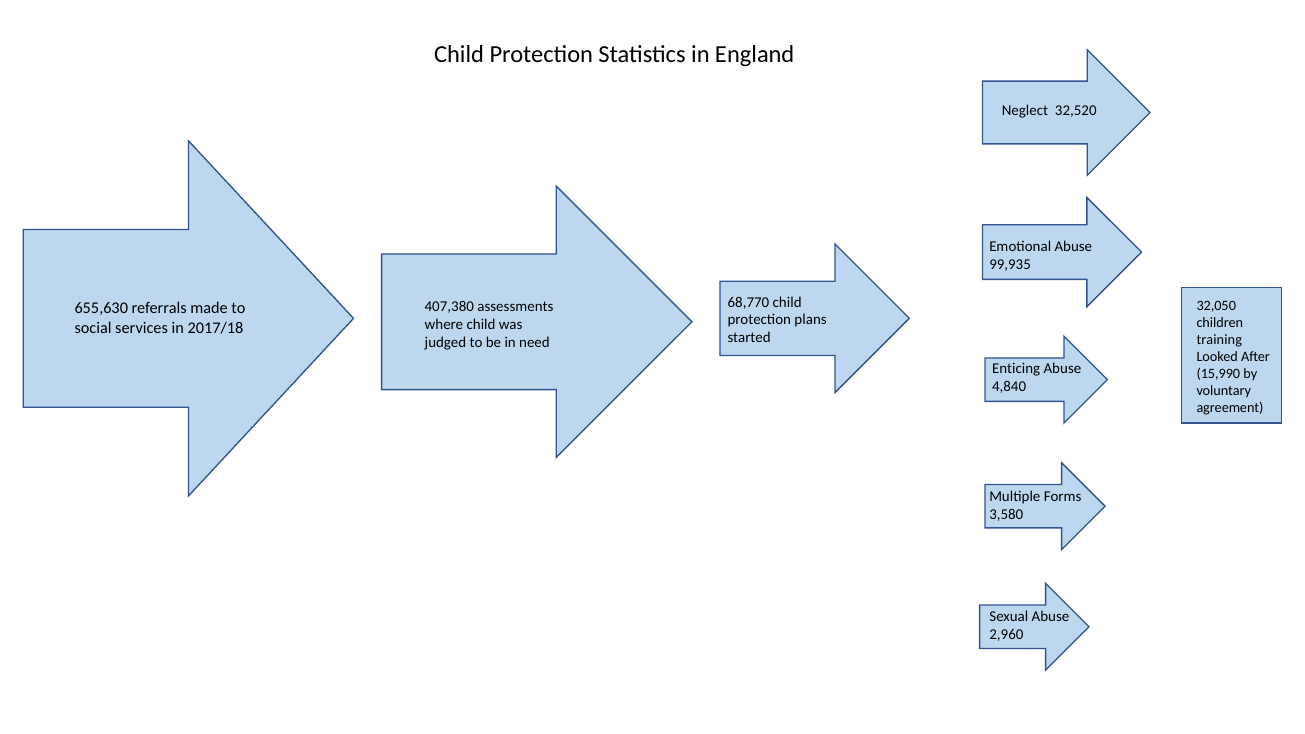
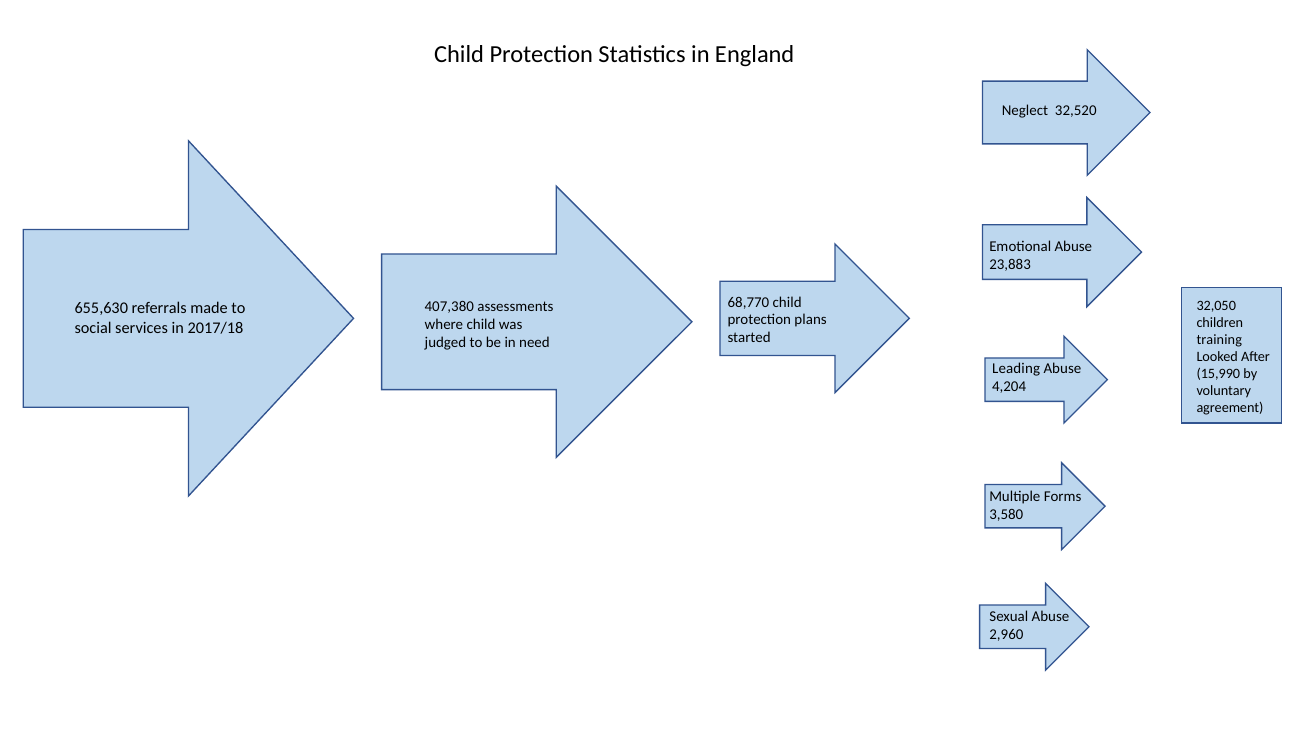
99,935: 99,935 -> 23,883 (1010, 265)
Enticing: Enticing -> Leading (1016, 369)
4,840: 4,840 -> 4,204 (1009, 387)
